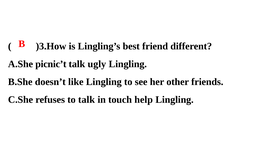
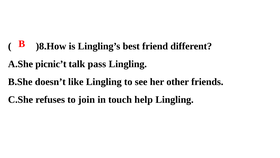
)3.How: )3.How -> )8.How (51, 46)
ugly: ugly -> pass (97, 64)
to talk: talk -> join (87, 99)
